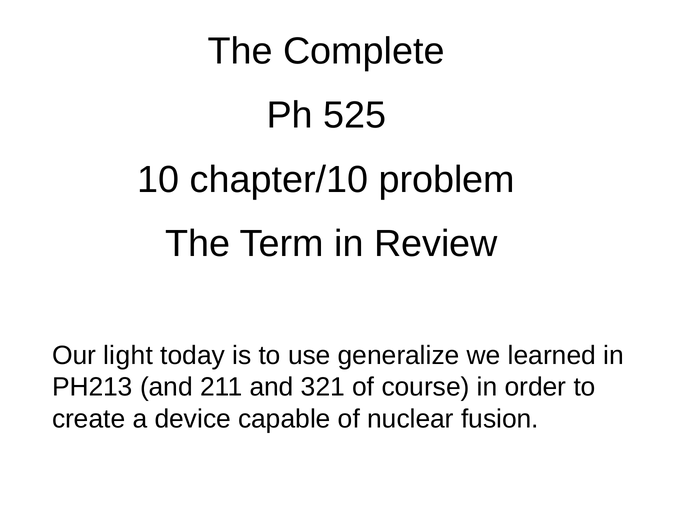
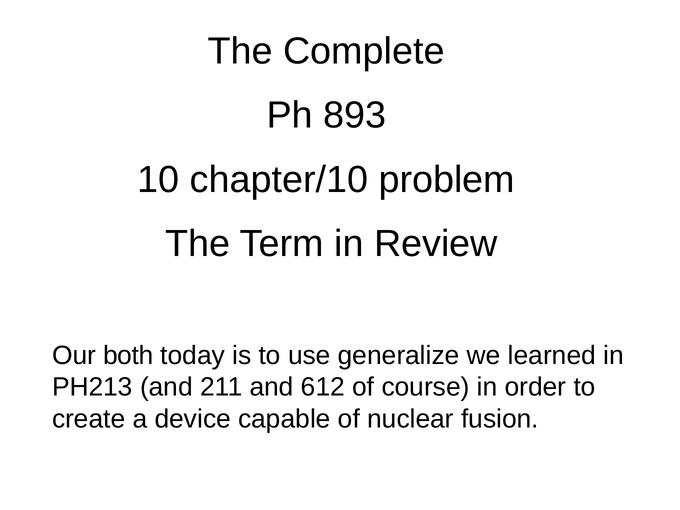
525: 525 -> 893 (355, 116)
light: light -> both (128, 355)
321: 321 -> 612 (323, 387)
